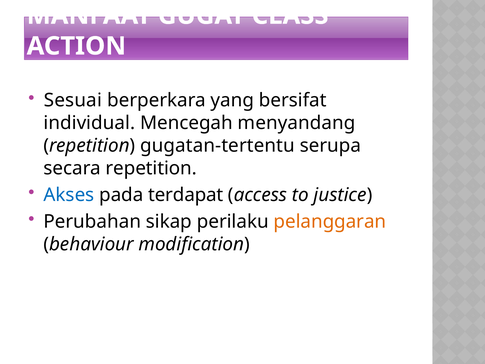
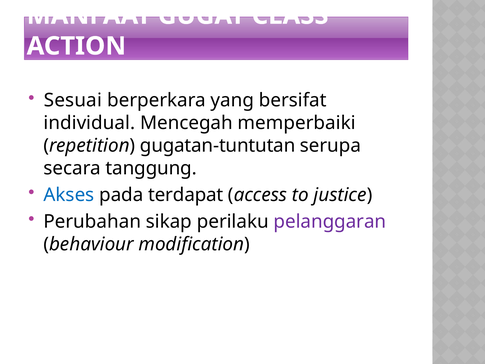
menyandang: menyandang -> memperbaiki (297, 123)
gugatan-tertentu: gugatan-tertentu -> gugatan-tuntutan (218, 146)
secara repetition: repetition -> tanggung (151, 168)
pelanggaran colour: orange -> purple (330, 221)
